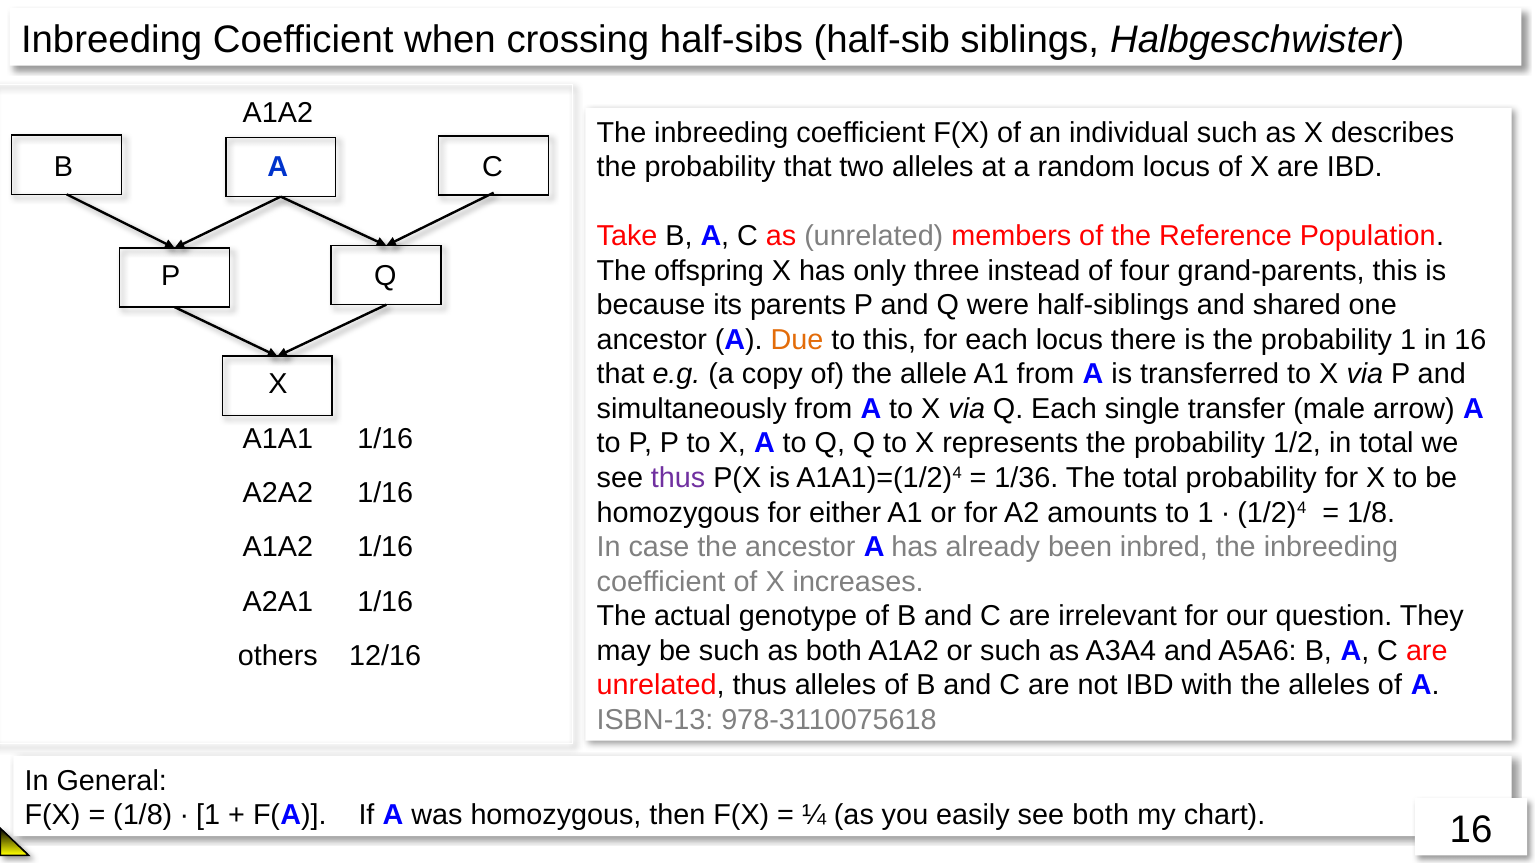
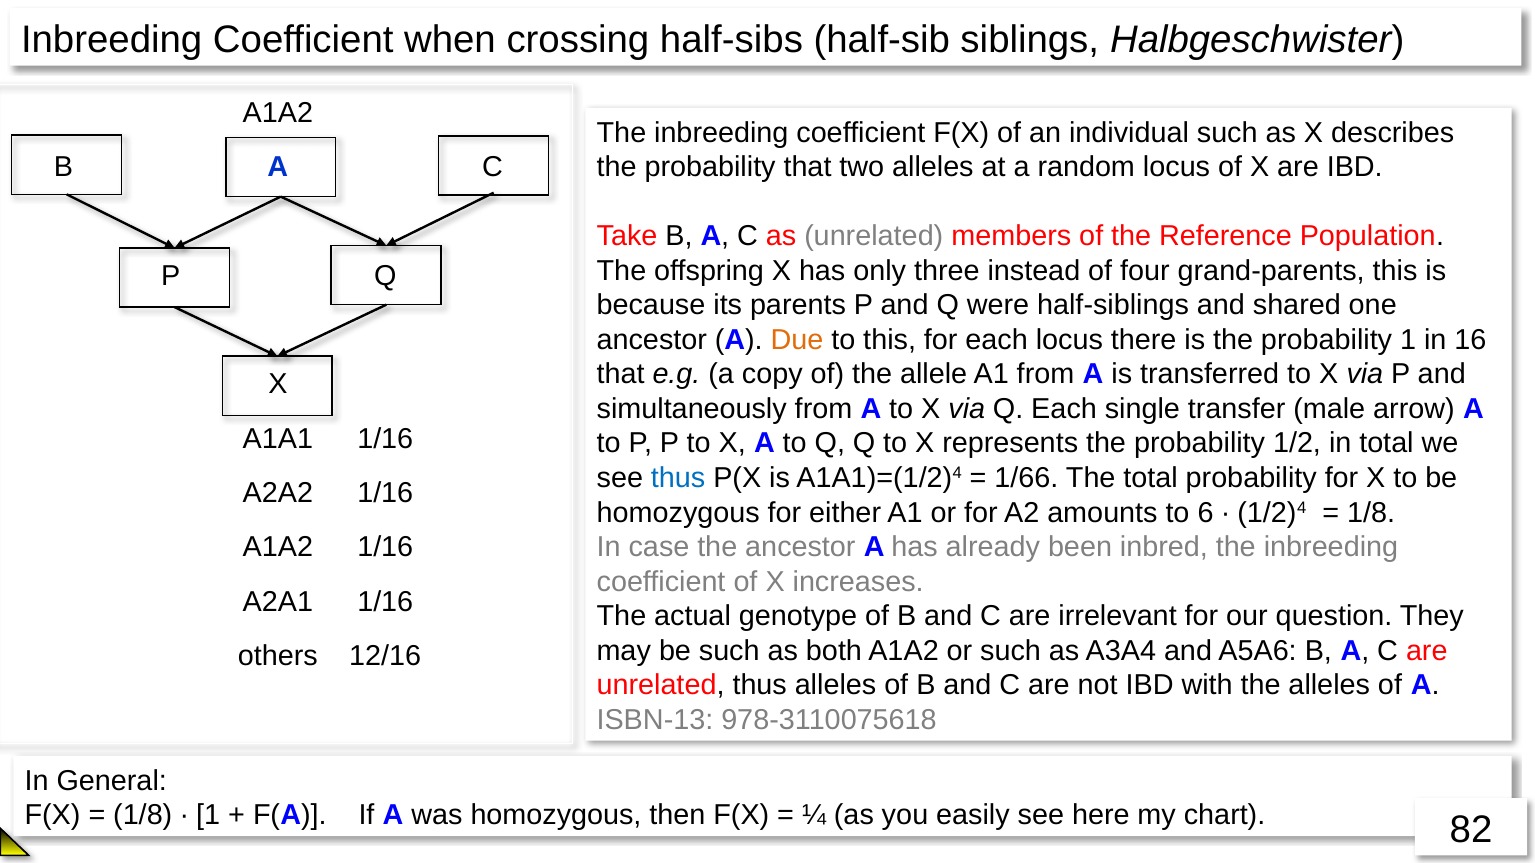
thus colour: purple -> blue (678, 478)
1/36: 1/36 -> 1/66 (1026, 478)
to 1: 1 -> 6 (1206, 513)
see both: both -> here (1101, 816)
chart 16: 16 -> 82 (1471, 830)
